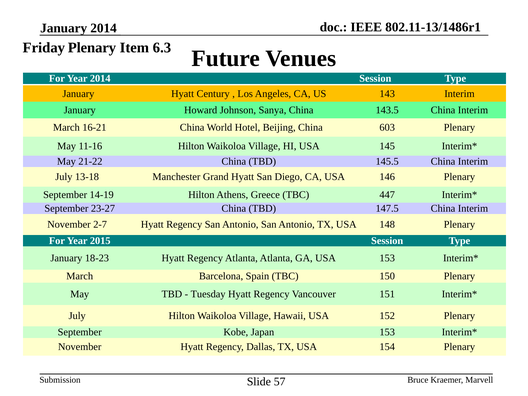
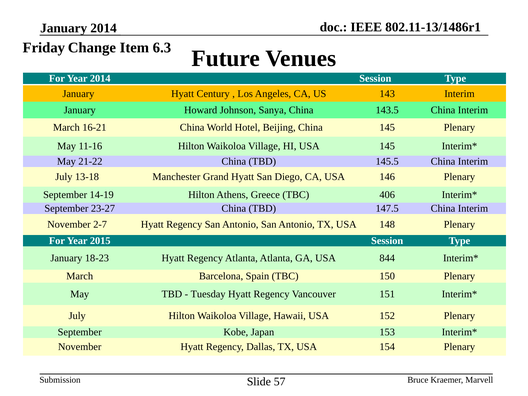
Friday Plenary: Plenary -> Change (92, 48)
China 603: 603 -> 145 (387, 127)
447: 447 -> 406 (387, 195)
USA 153: 153 -> 844 (387, 258)
